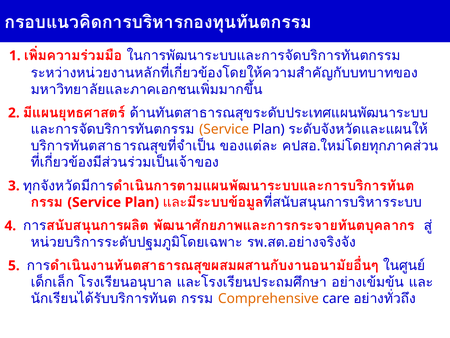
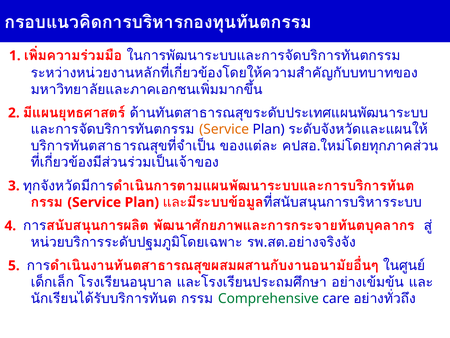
Comprehensive colour: orange -> green (268, 298)
